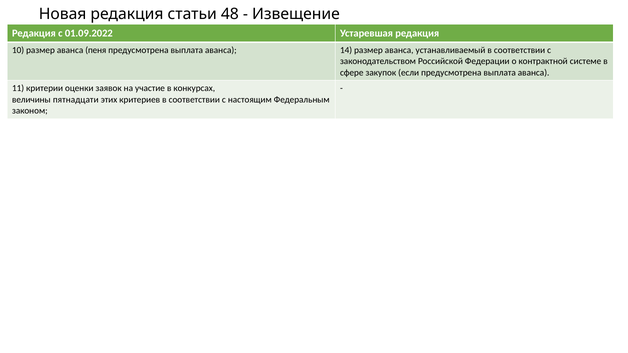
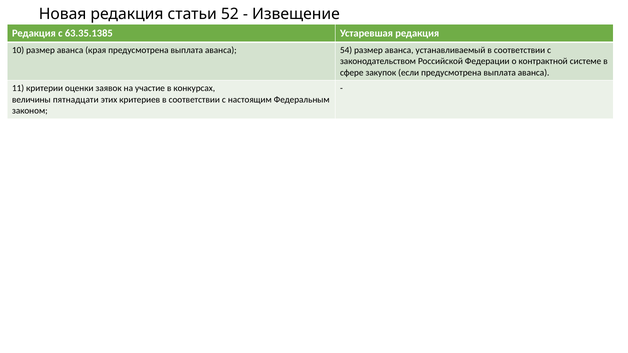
48: 48 -> 52 (230, 14)
01.09.2022: 01.09.2022 -> 63.35.1385 (89, 33)
пеня: пеня -> края (96, 50)
14: 14 -> 54 (346, 50)
